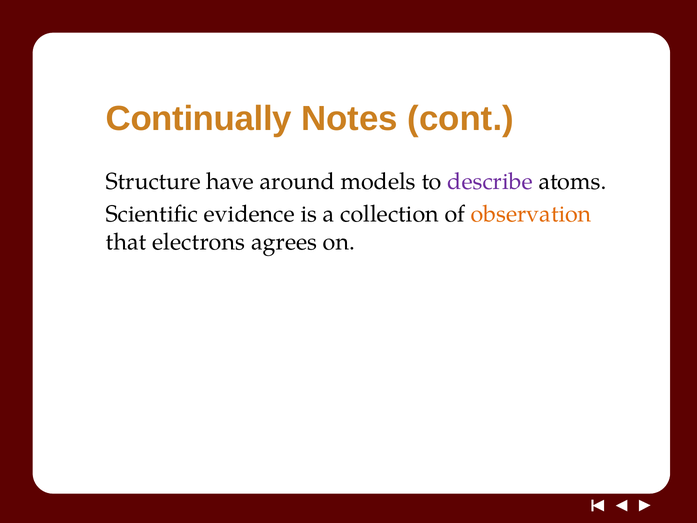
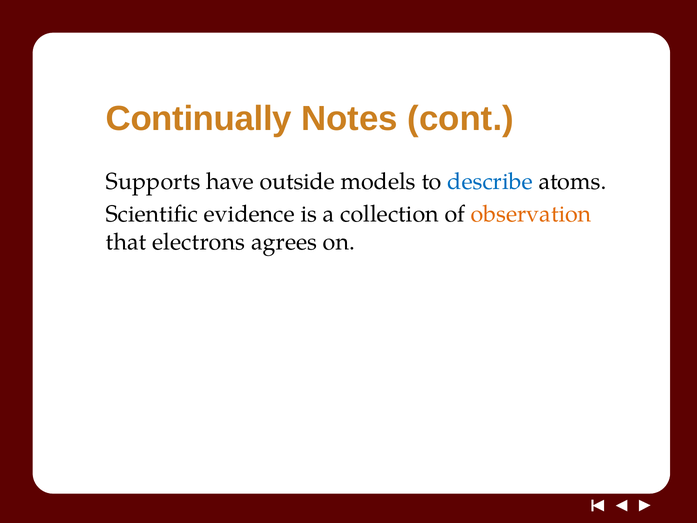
Structure: Structure -> Supports (153, 182)
around: around -> outside (297, 182)
describe colour: purple -> blue (490, 182)
